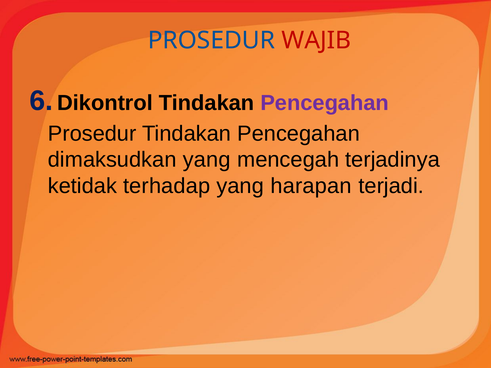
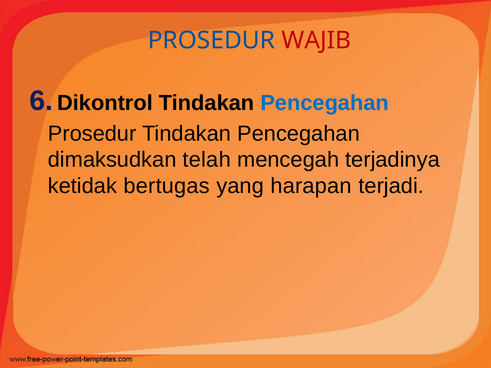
Pencegahan colour: purple -> blue (325, 103)
dimaksudkan yang: yang -> telah (207, 160)
terhadap: terhadap -> bertugas (167, 186)
